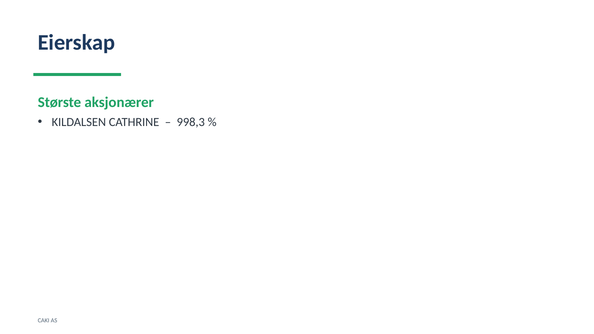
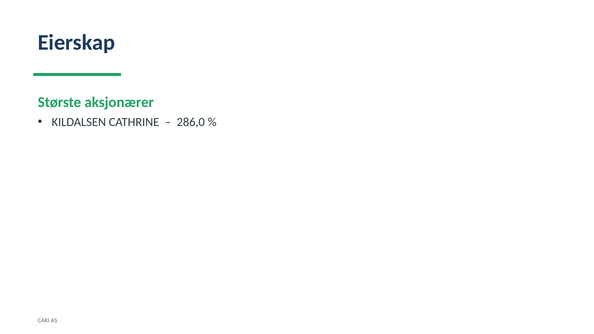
998,3: 998,3 -> 286,0 (191, 122)
